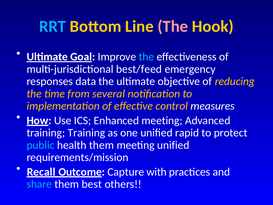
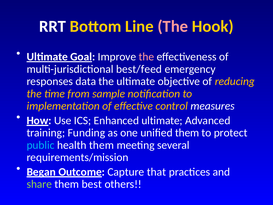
RRT colour: light blue -> white (53, 26)
the colour: light blue -> pink (146, 57)
several: several -> sample (109, 94)
Enhanced meeting: meeting -> ultimate (162, 120)
training Training: Training -> Funding (86, 133)
unified rapid: rapid -> them (187, 133)
meeting unified: unified -> several (173, 145)
Recall: Recall -> Began (41, 172)
with: with -> that (156, 172)
share colour: light blue -> light green (39, 184)
